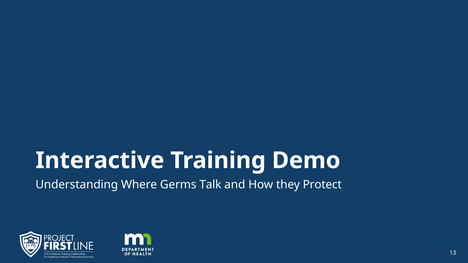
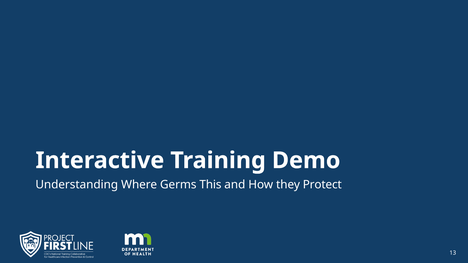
Talk: Talk -> This (210, 185)
